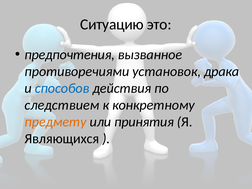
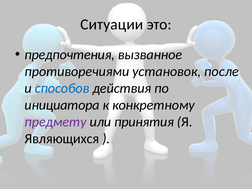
Ситуацию: Ситуацию -> Ситуации (112, 24)
драка: драка -> после (222, 72)
следствием: следствием -> инициатора (62, 105)
предмету colour: orange -> purple (56, 122)
